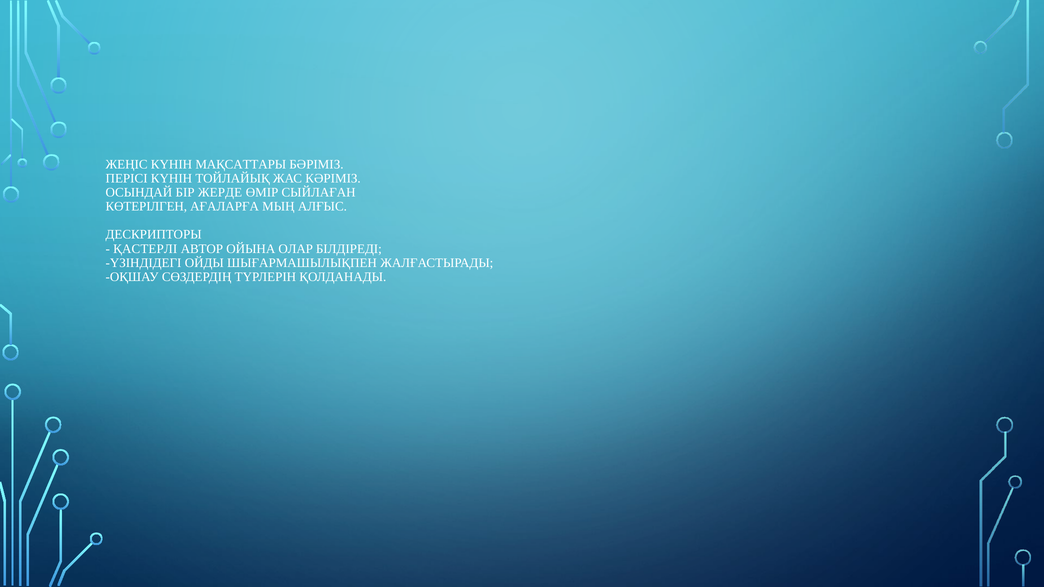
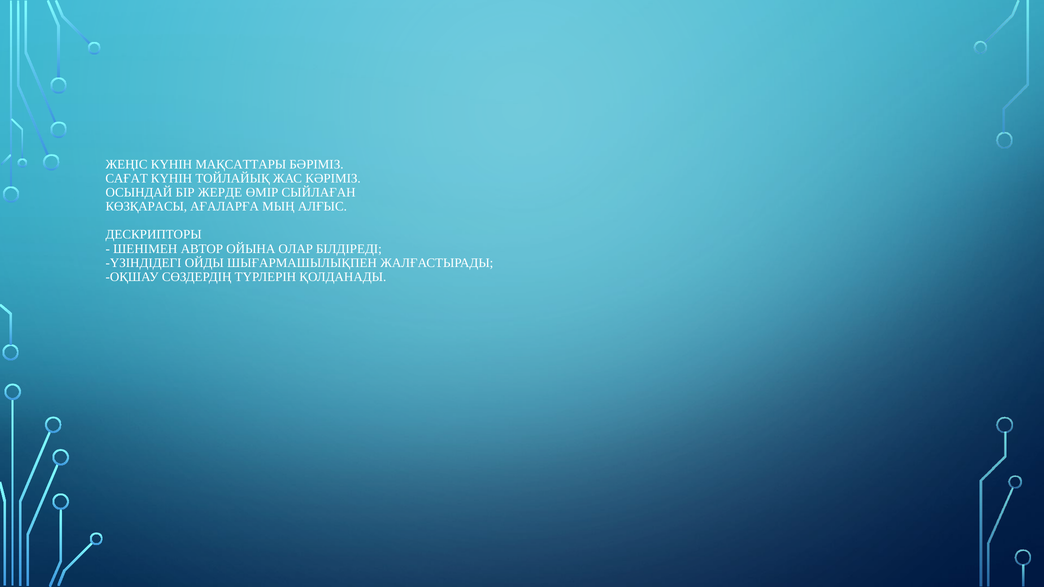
ПЕРІСІ: ПЕРІСІ -> САҒАТ (127, 178)
КӨТЕРІЛГЕН: КӨТЕРІЛГЕН -> КӨЗҚАРАСЫ (146, 207)
ҚАСТЕРЛІ: ҚАСТЕРЛІ -> ШЕНІМЕН (145, 249)
